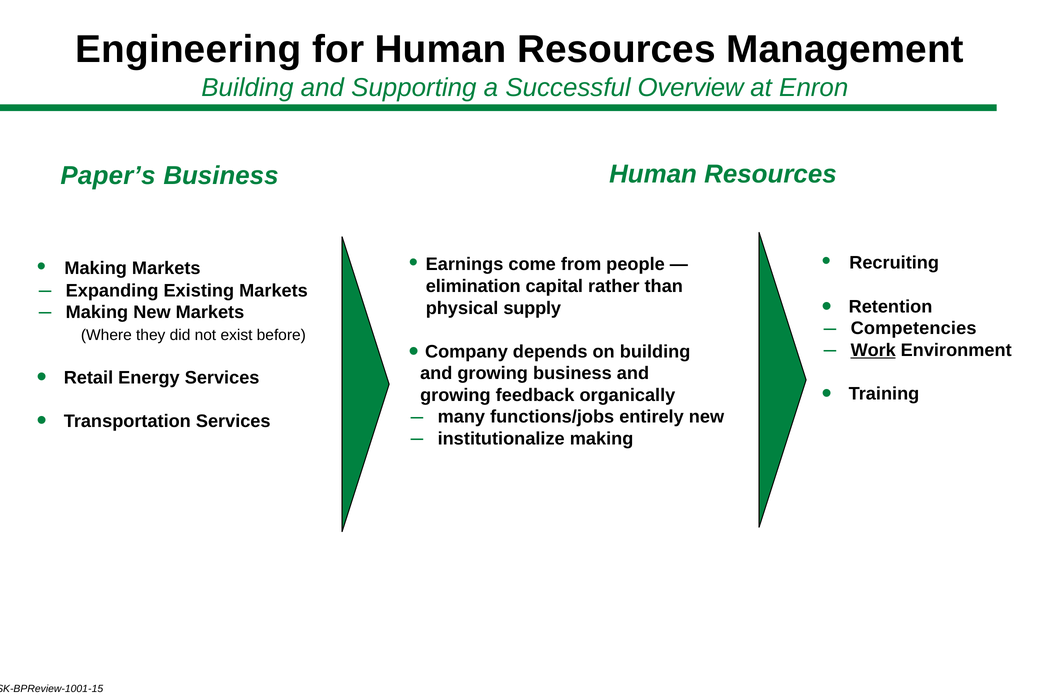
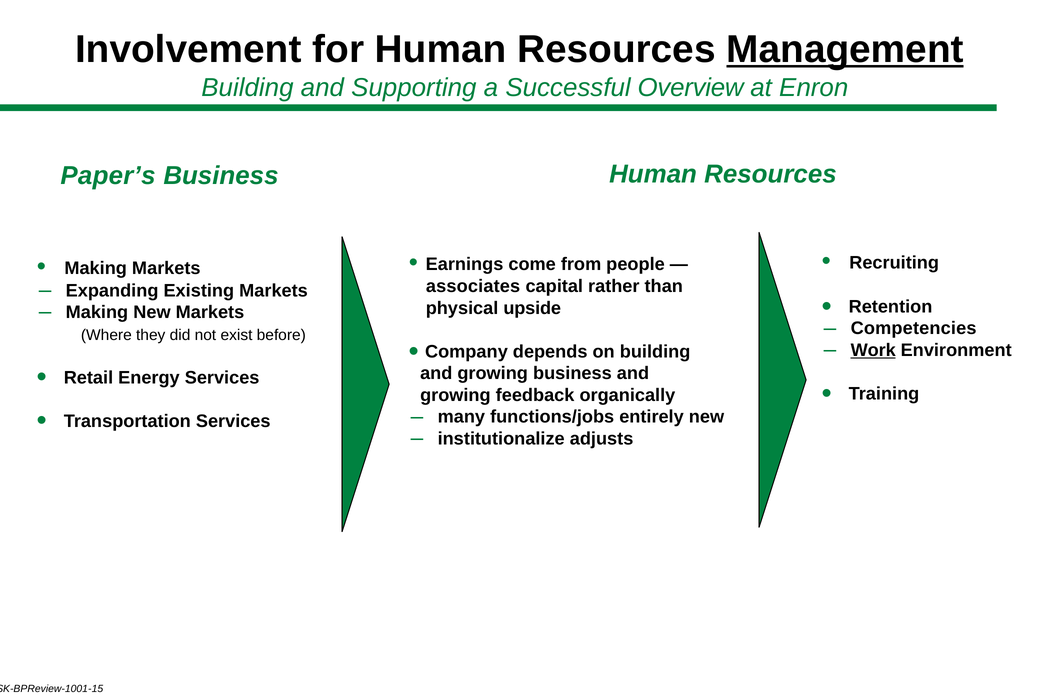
Engineering: Engineering -> Involvement (188, 50)
Management underline: none -> present (845, 50)
elimination: elimination -> associates (473, 287)
supply: supply -> upside (532, 308)
institutionalize making: making -> adjusts (602, 439)
